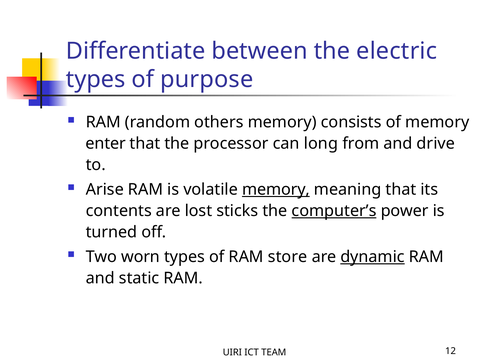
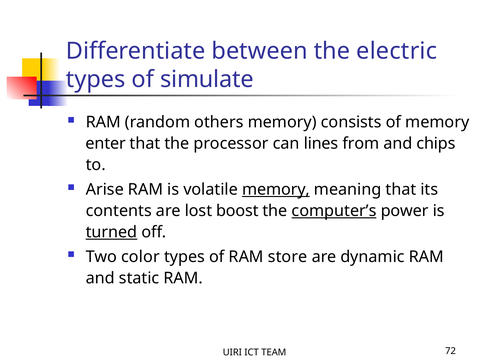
purpose: purpose -> simulate (207, 79)
long: long -> lines (321, 144)
drive: drive -> chips (436, 144)
sticks: sticks -> boost (237, 211)
turned underline: none -> present (112, 232)
worn: worn -> color (140, 257)
dynamic underline: present -> none (373, 257)
12: 12 -> 72 (451, 351)
